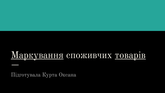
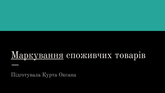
товарів underline: present -> none (130, 55)
